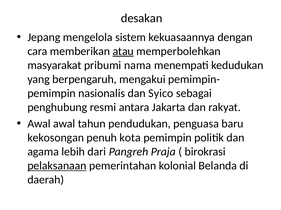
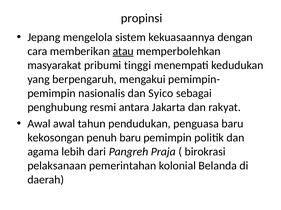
desakan: desakan -> propinsi (142, 18)
nama: nama -> tinggi (138, 65)
penuh kota: kota -> baru (130, 138)
pelaksanaan underline: present -> none (57, 166)
